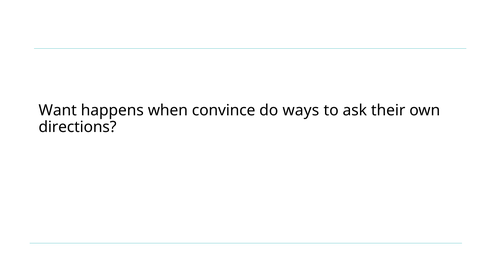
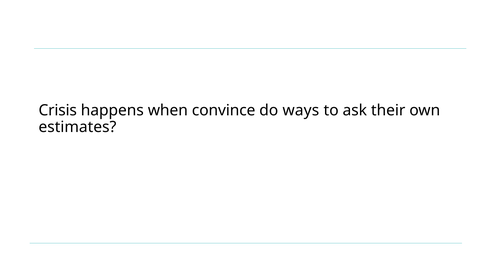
Want: Want -> Crisis (58, 110)
directions: directions -> estimates (77, 127)
